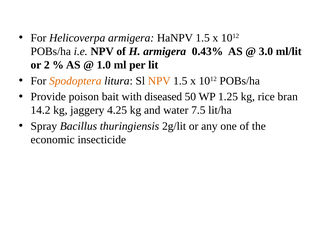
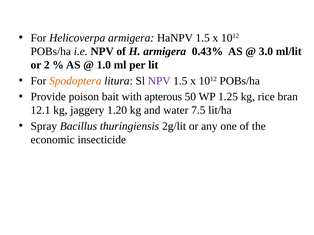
NPV colour: orange -> purple (159, 81)
diseased: diseased -> apterous (163, 97)
14.2: 14.2 -> 12.1 (41, 110)
4.25: 4.25 -> 1.20 (117, 110)
